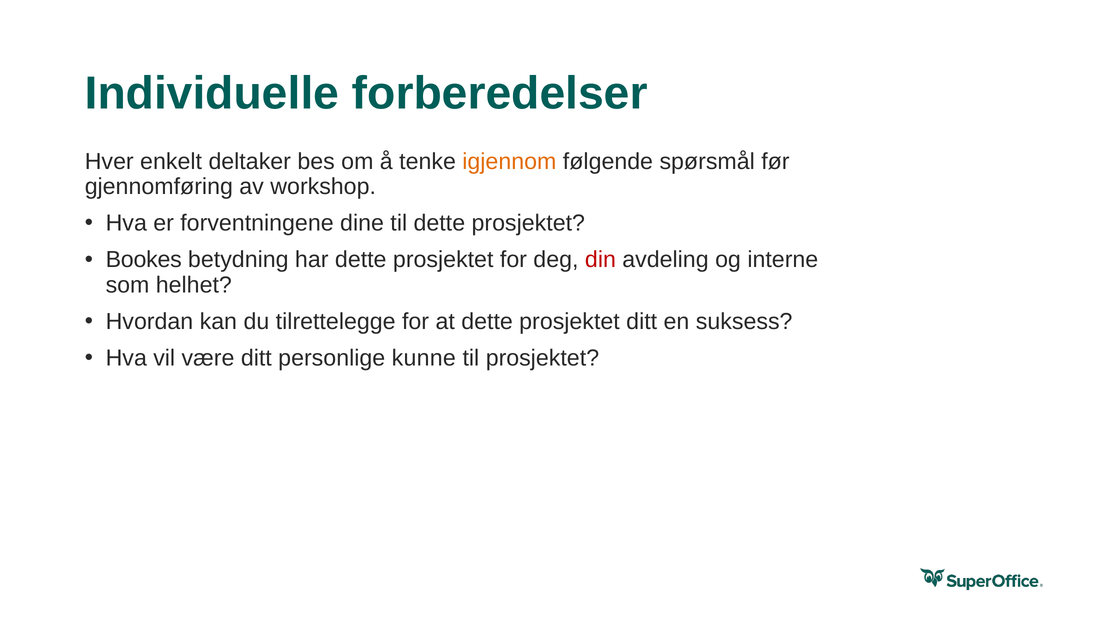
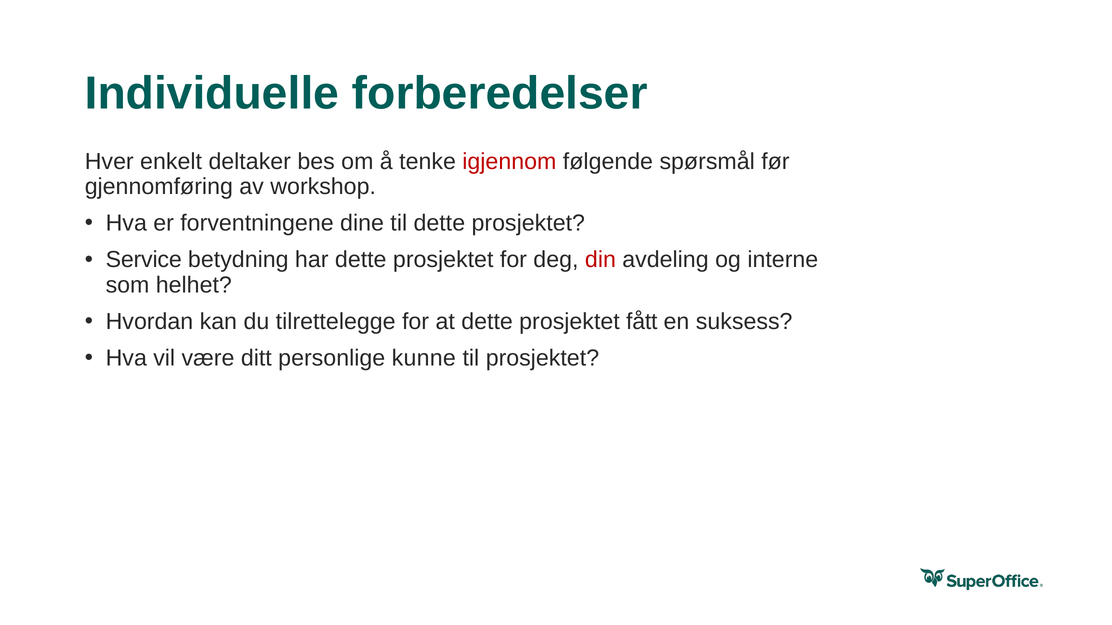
igjennom colour: orange -> red (509, 162)
Bookes: Bookes -> Service (144, 260)
prosjektet ditt: ditt -> fått (642, 322)
